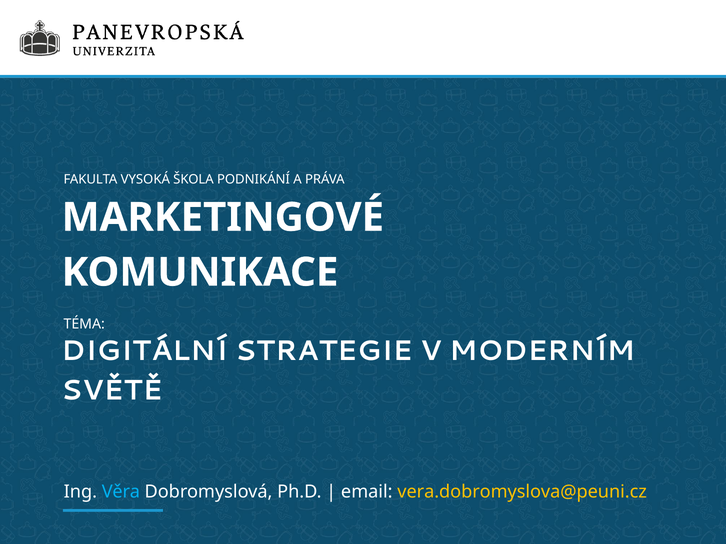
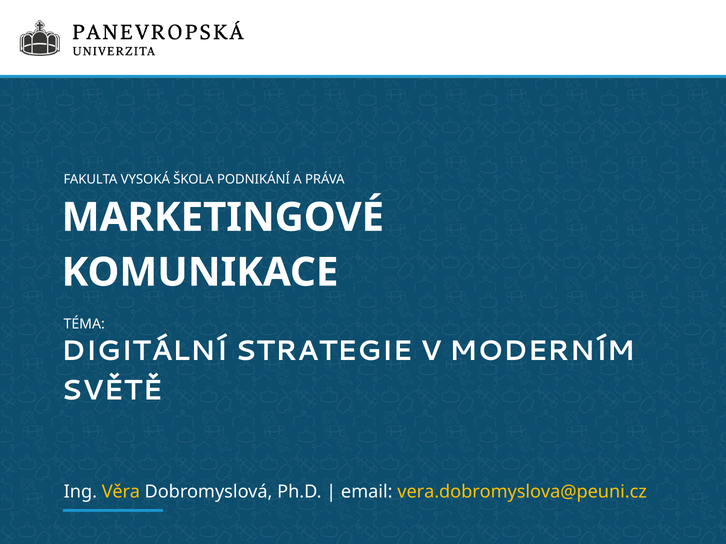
Věra colour: light blue -> yellow (121, 492)
